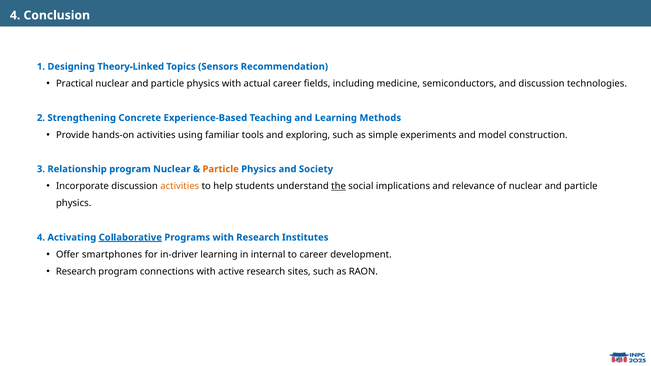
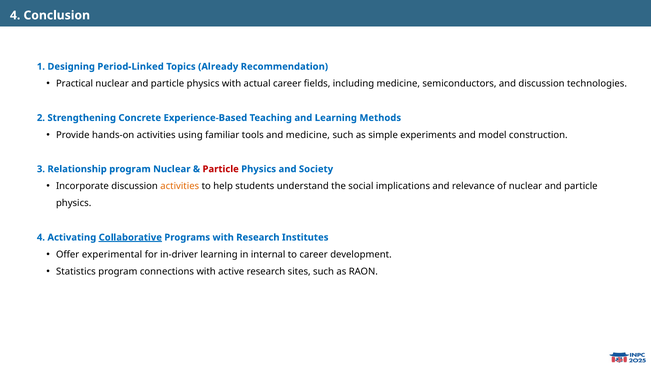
Theory-Linked: Theory-Linked -> Period-Linked (131, 67)
Sensors: Sensors -> Already (218, 67)
and exploring: exploring -> medicine (308, 135)
Particle colour: orange -> red (221, 169)
the underline: present -> none (339, 186)
smartphones: smartphones -> experimental (112, 255)
Research: Research -> Statistics (76, 272)
